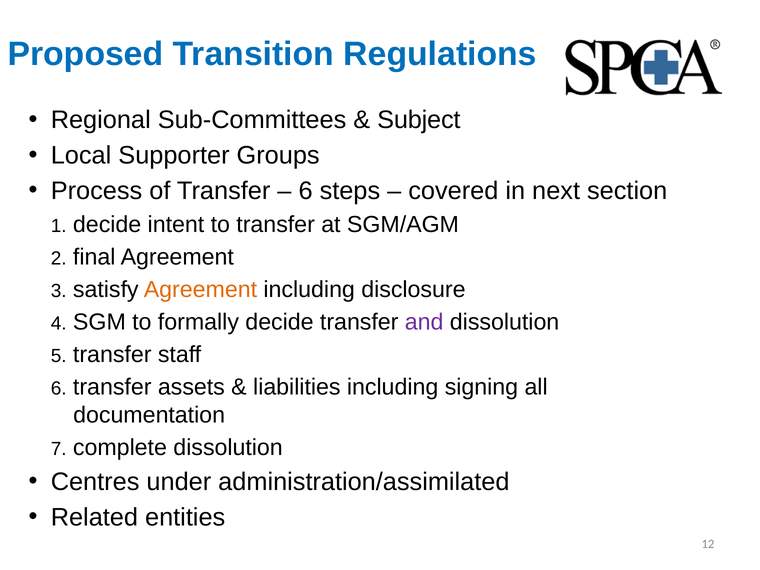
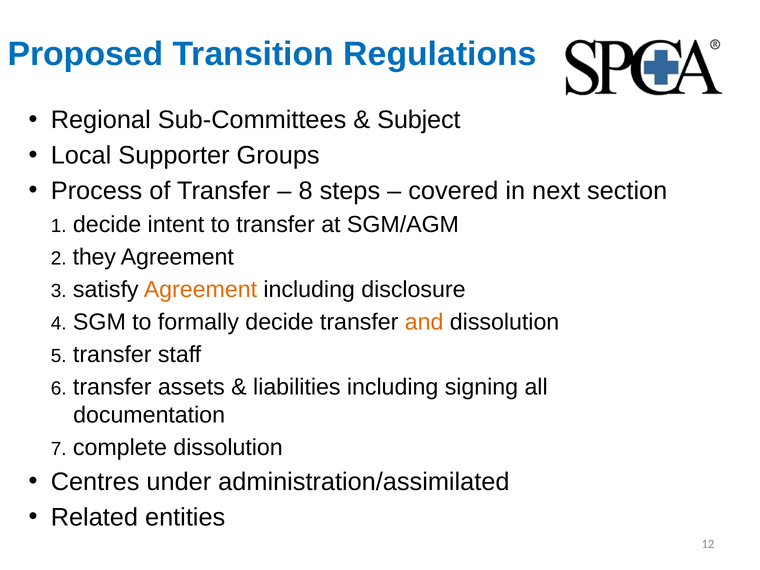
6: 6 -> 8 (306, 191)
final: final -> they (94, 257)
and colour: purple -> orange (424, 322)
